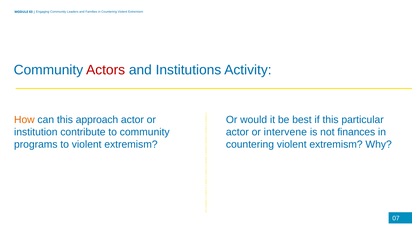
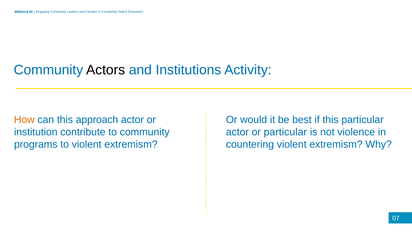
Actors colour: red -> black (106, 70)
or intervene: intervene -> particular (285, 132)
finances: finances -> violence (356, 132)
